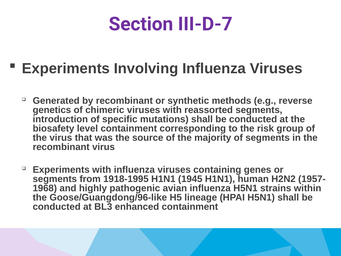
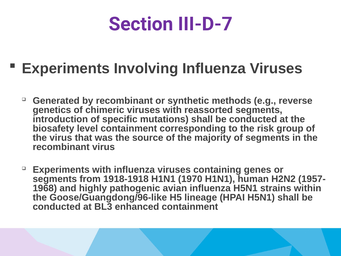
1918-1995: 1918-1995 -> 1918-1918 (126, 179)
1945: 1945 -> 1970 (190, 179)
